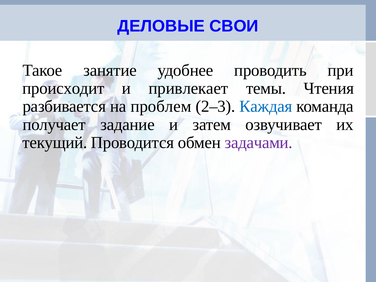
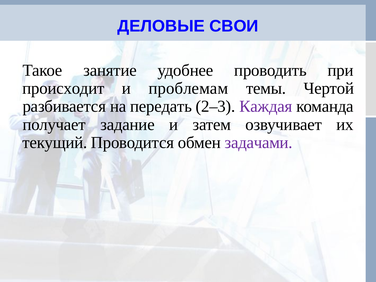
привлекает: привлекает -> проблемам (188, 88)
Чтения: Чтения -> Чертой (329, 88)
проблем: проблем -> передать (161, 106)
Каждая colour: blue -> purple (266, 106)
